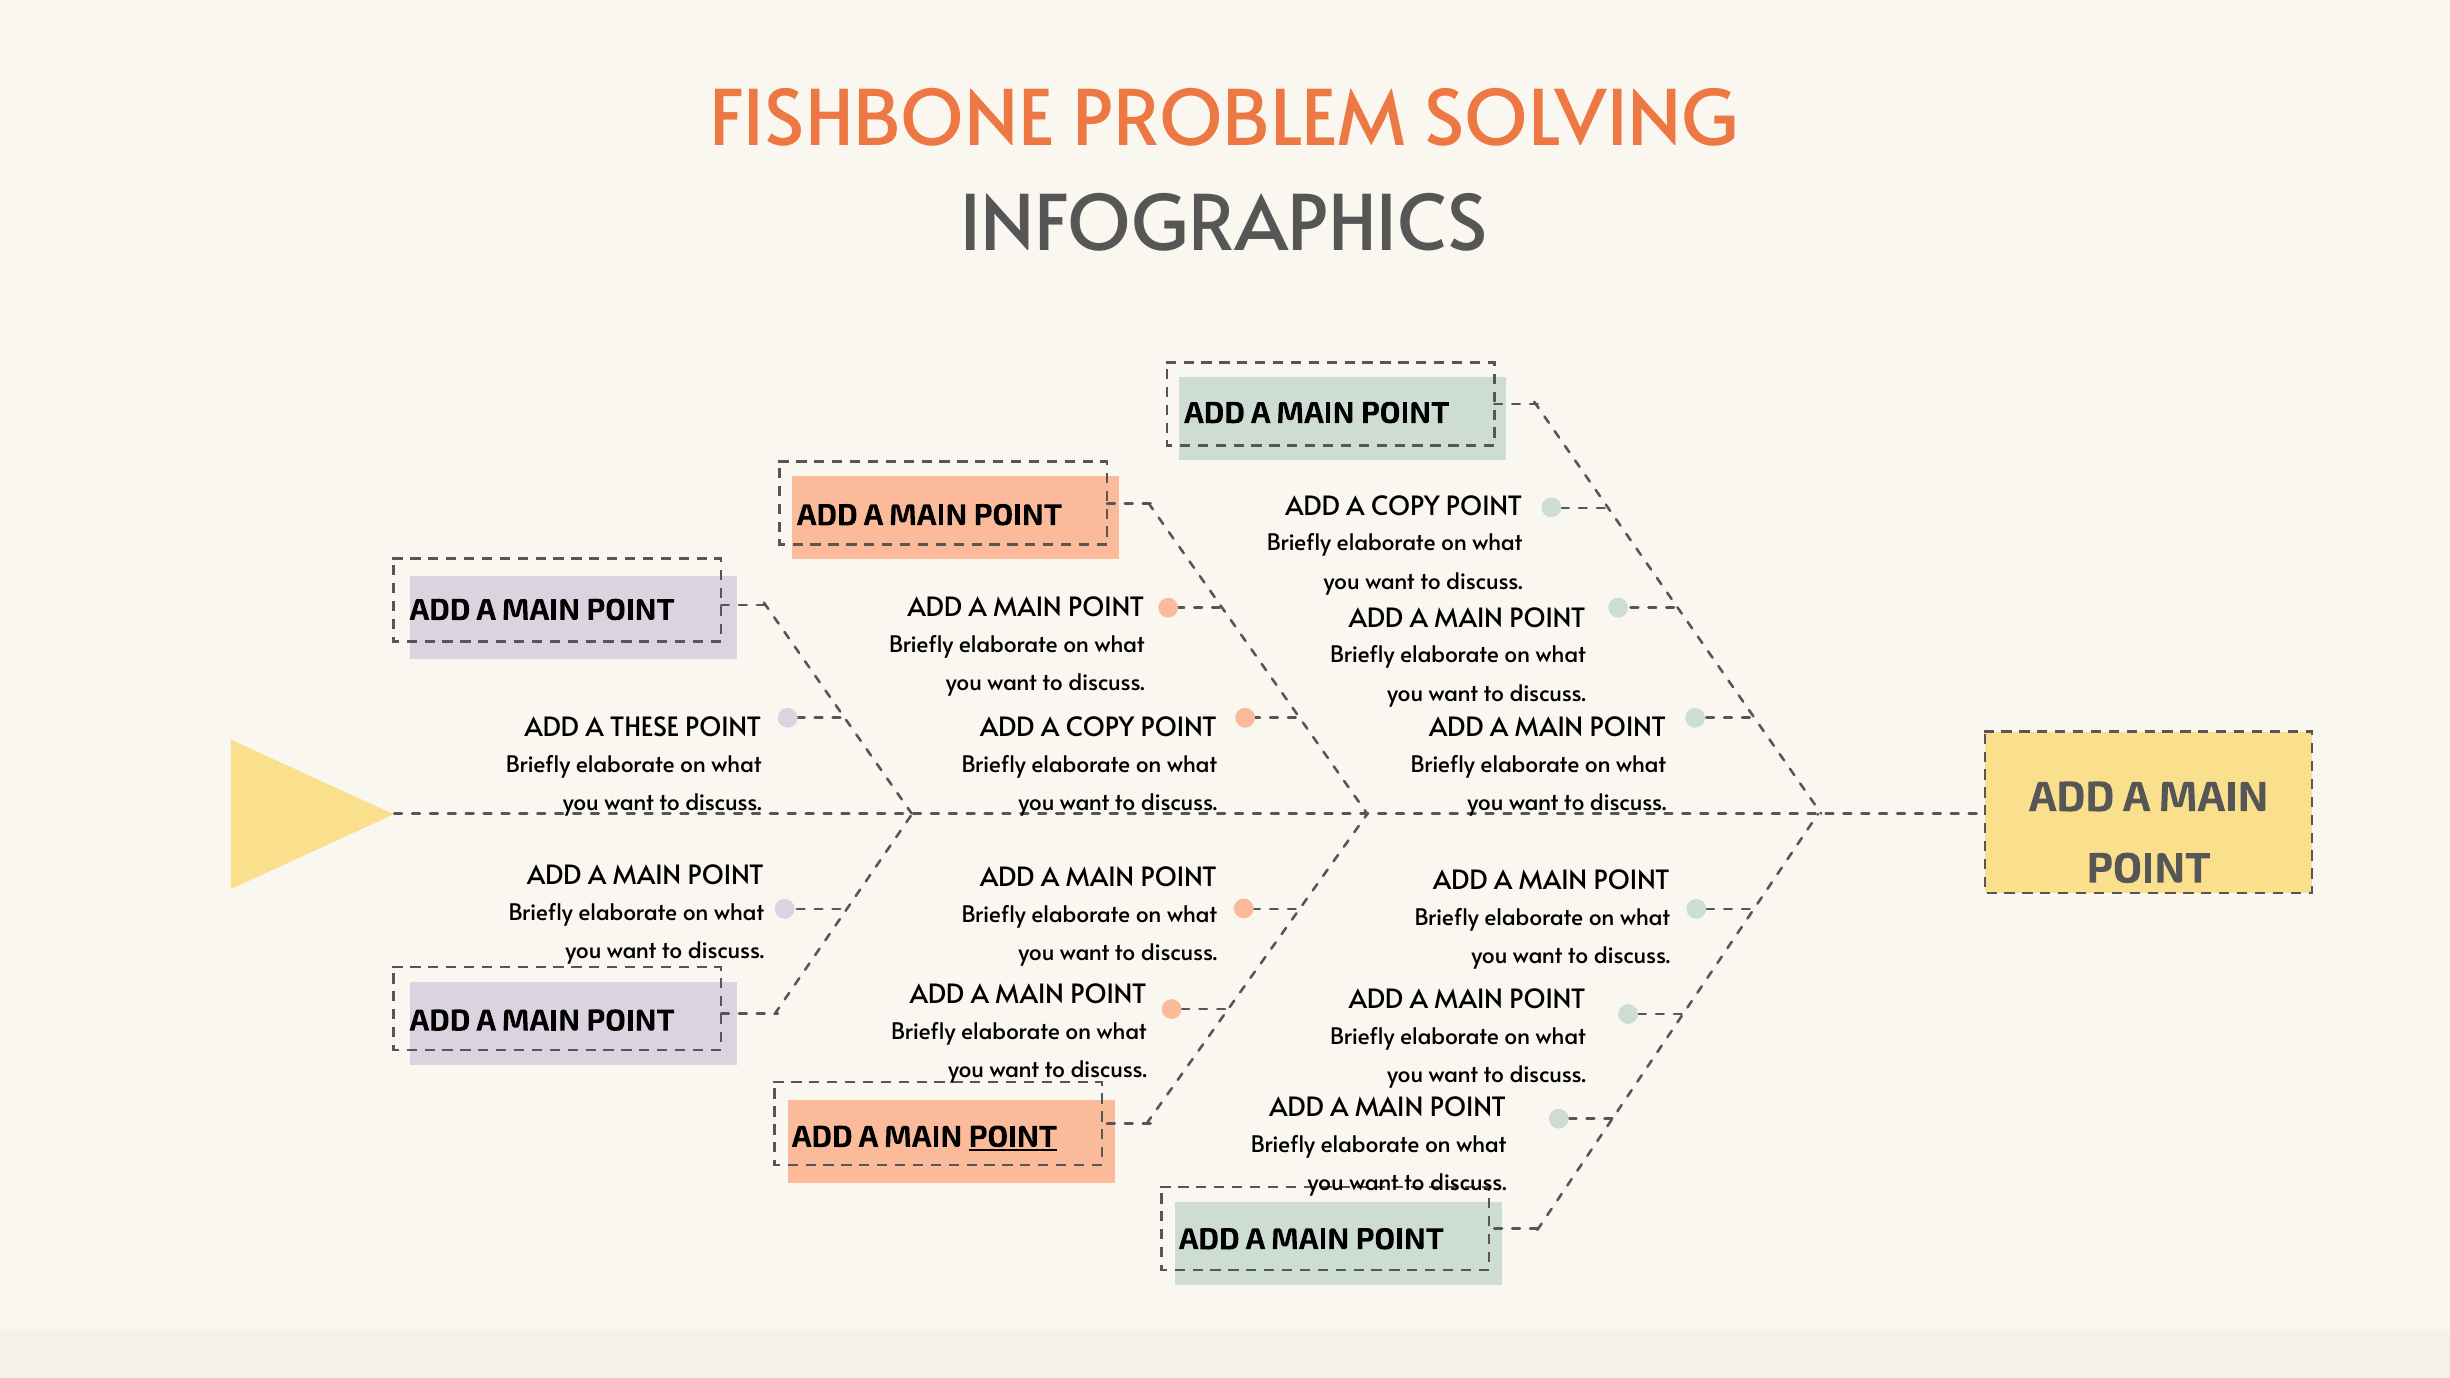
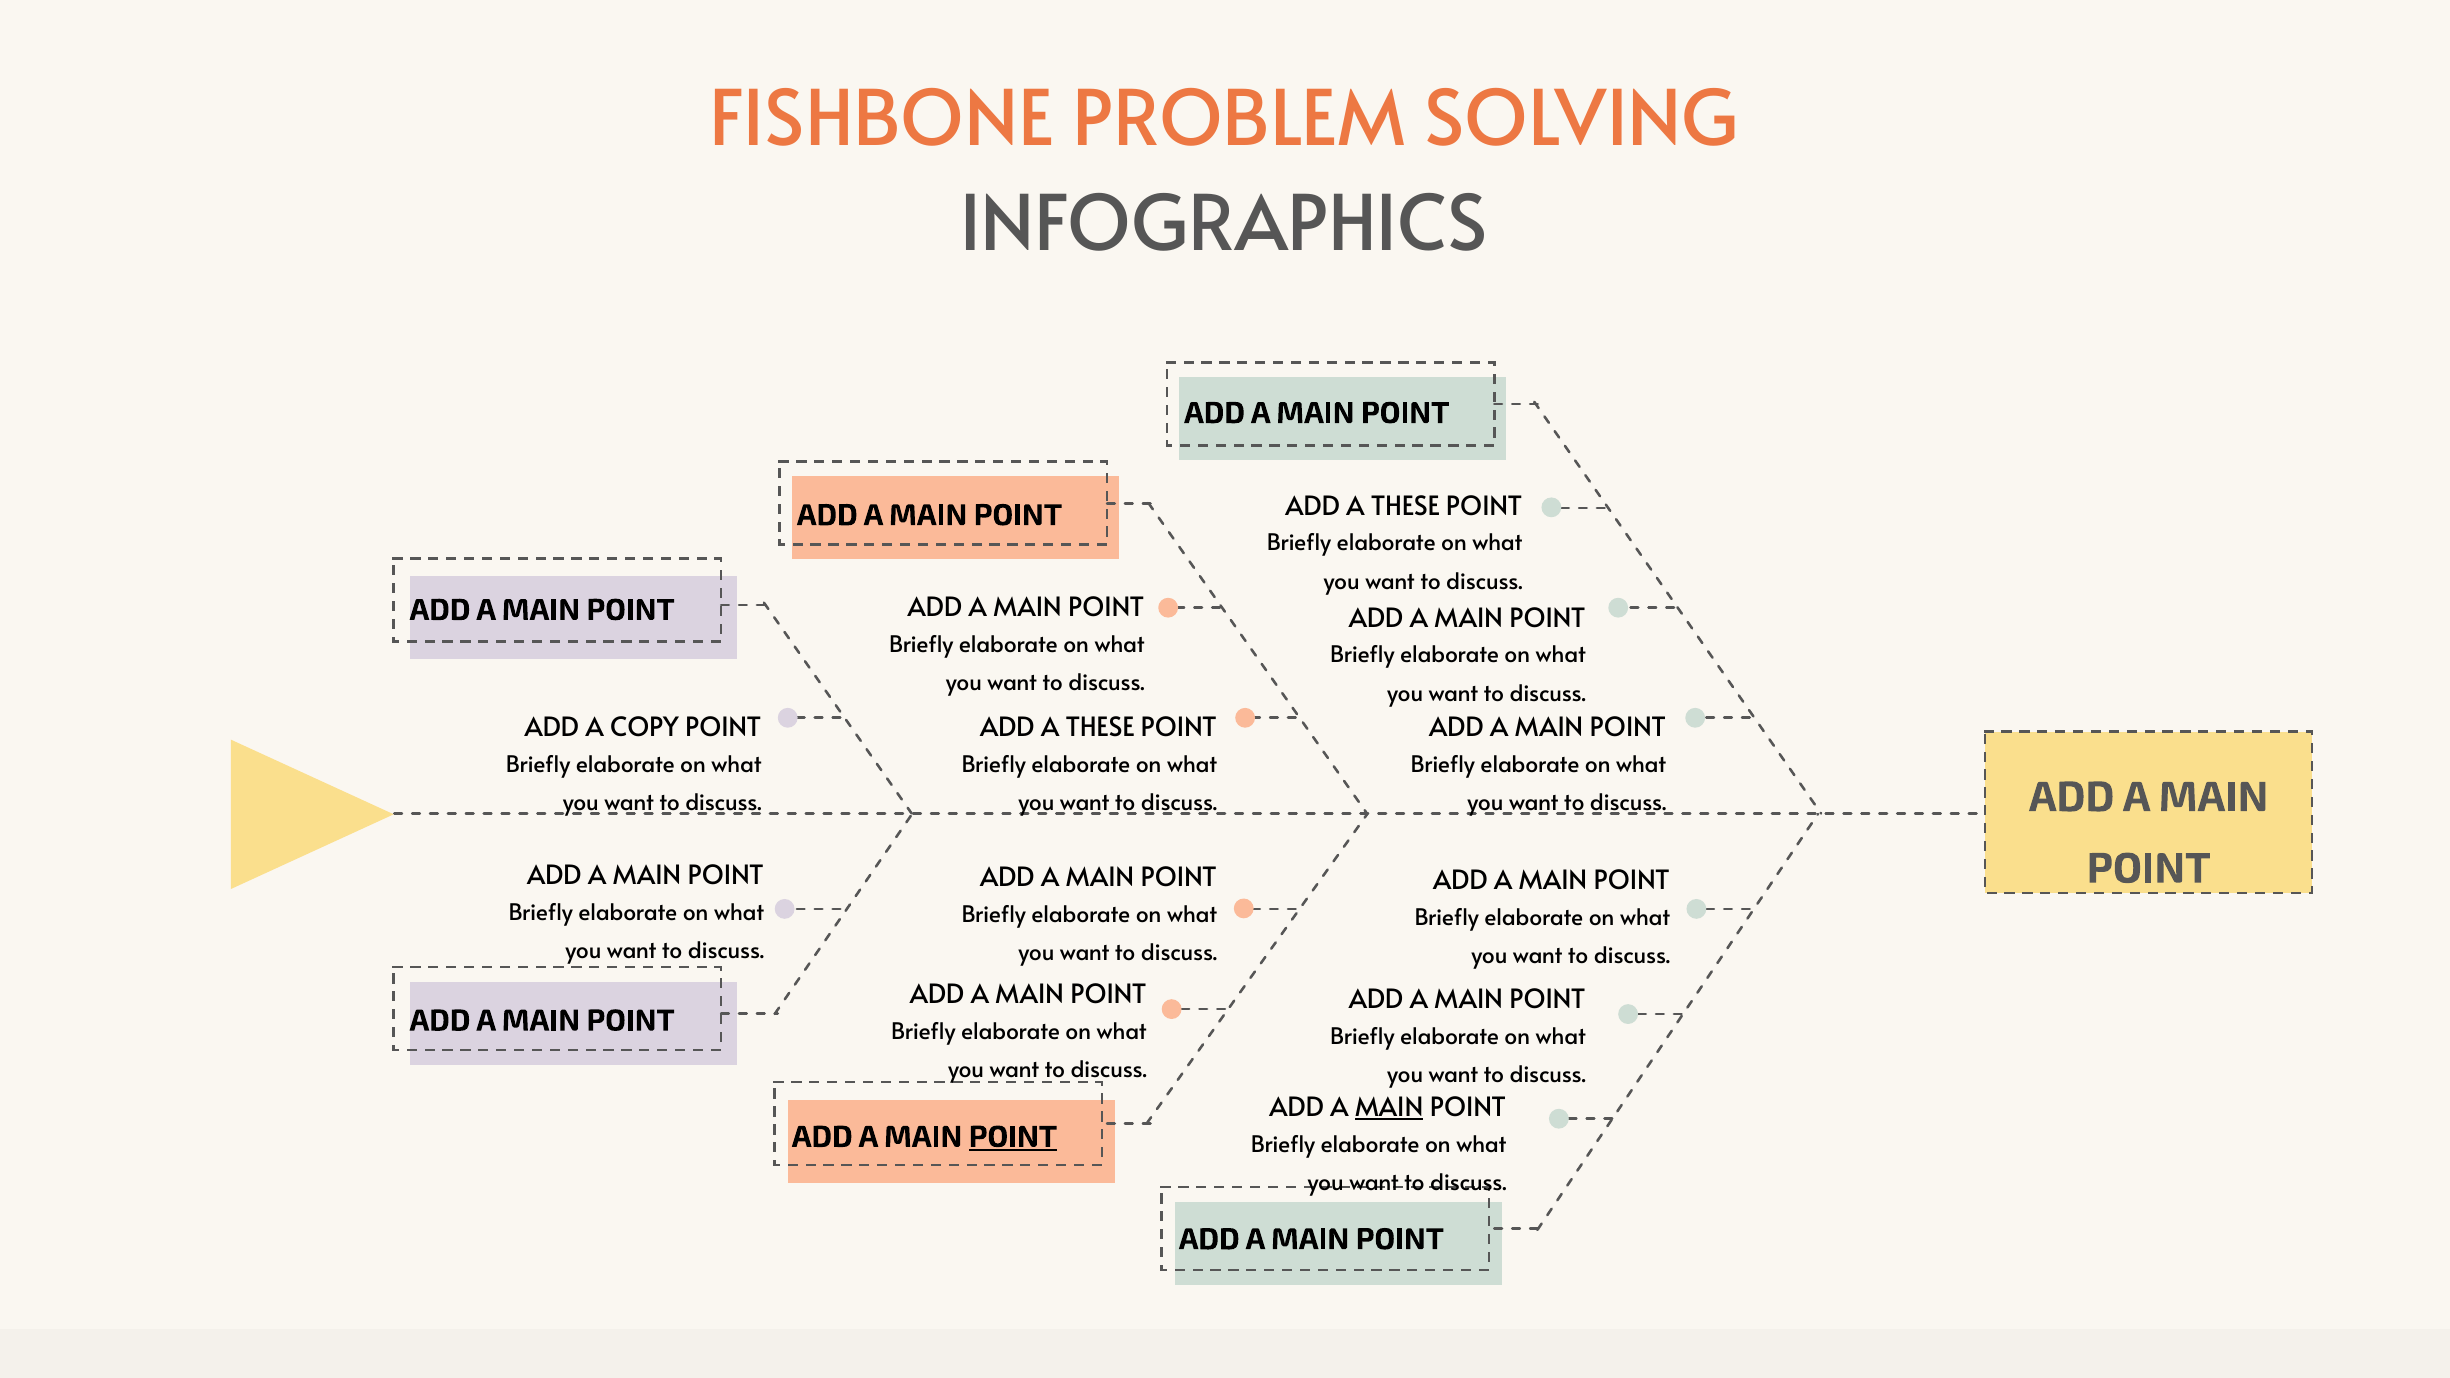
COPY: COPY -> THESE (1405, 506)
THESE: THESE -> COPY (644, 728)
COPY: COPY -> THESE (1100, 728)
MAIN underline: none -> present (1389, 1108)
